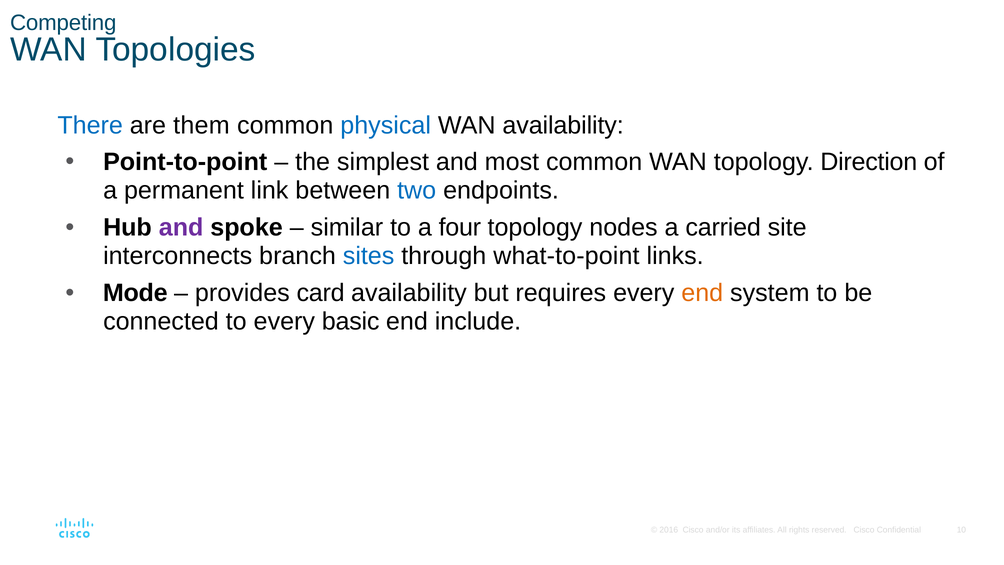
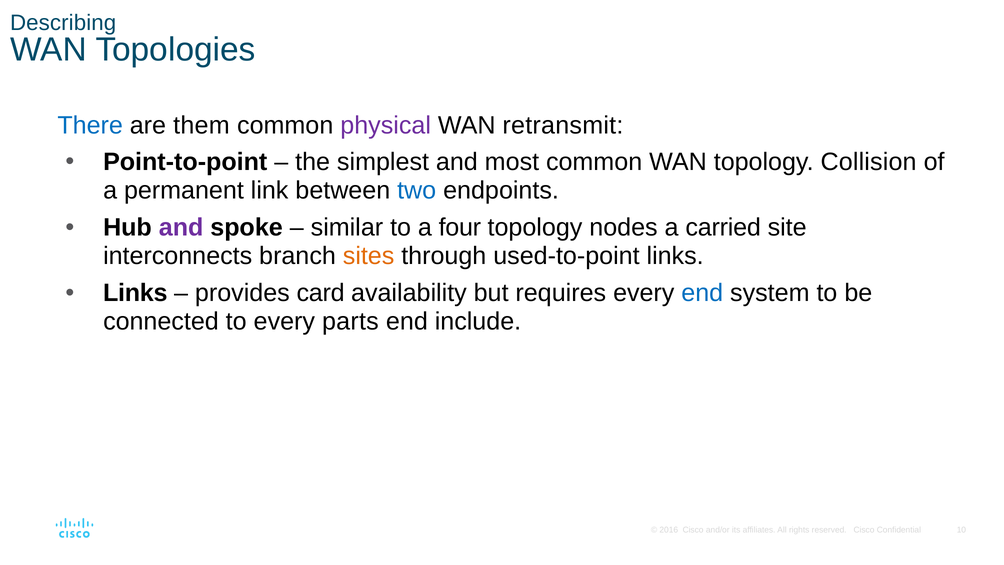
Competing: Competing -> Describing (63, 23)
physical colour: blue -> purple (386, 125)
WAN availability: availability -> retransmit (563, 125)
Direction: Direction -> Collision (869, 162)
sites colour: blue -> orange (369, 256)
what-to-point: what-to-point -> used-to-point (566, 256)
Mode: Mode -> Links (135, 293)
end colour: orange -> blue (702, 293)
basic: basic -> parts (350, 322)
